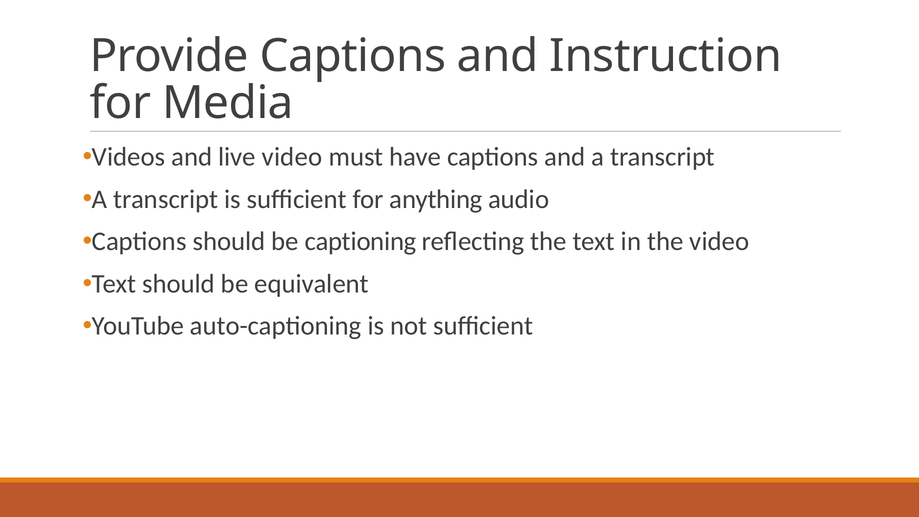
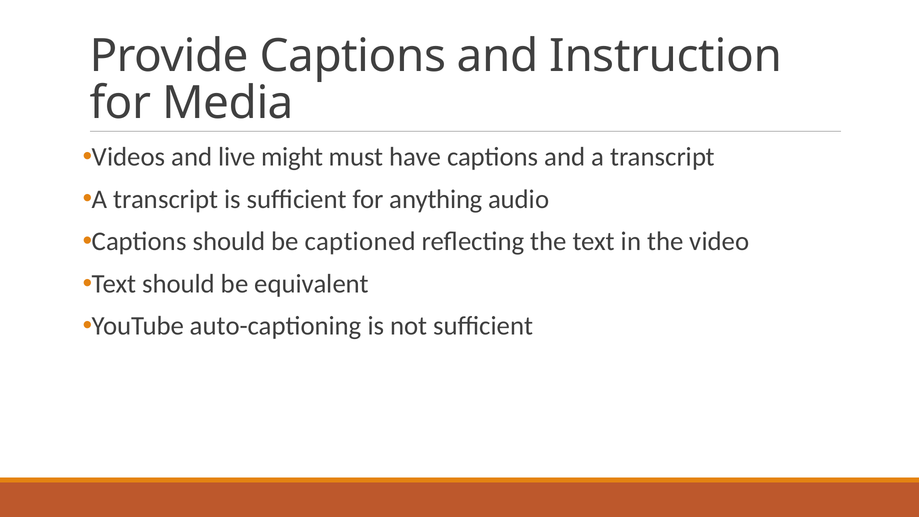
live video: video -> might (292, 157)
captioning: captioning -> captioned (360, 241)
